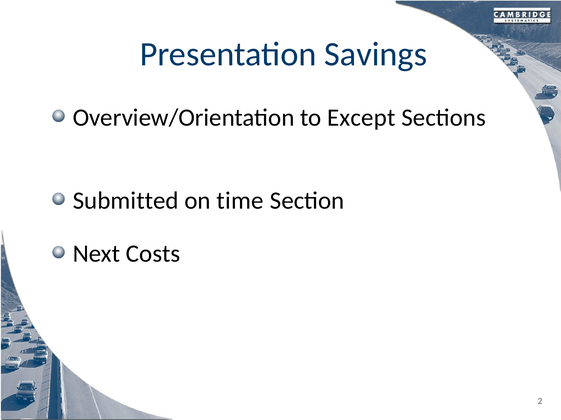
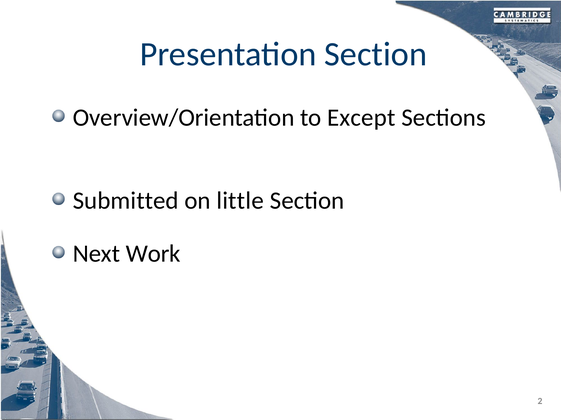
Presentation Savings: Savings -> Section (376, 54)
time: time -> little (240, 201)
Costs: Costs -> Work (153, 254)
